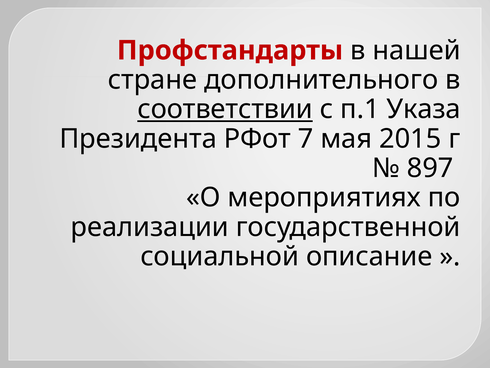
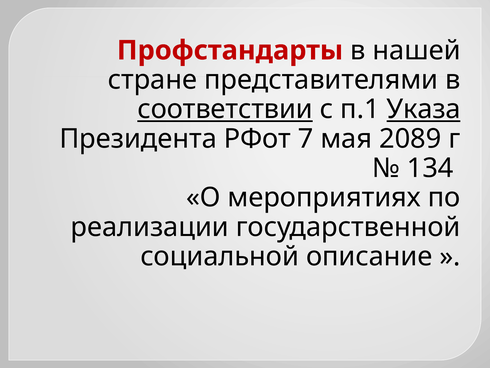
дополнительного: дополнительного -> представителями (321, 80)
Указа underline: none -> present (424, 109)
2015: 2015 -> 2089 (410, 139)
897: 897 -> 134 (430, 168)
